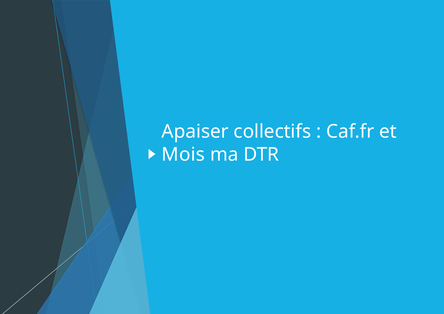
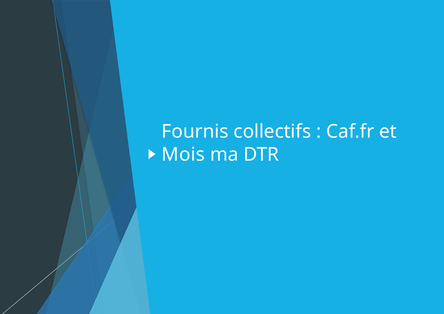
Apaiser: Apaiser -> Fournis (195, 132)
